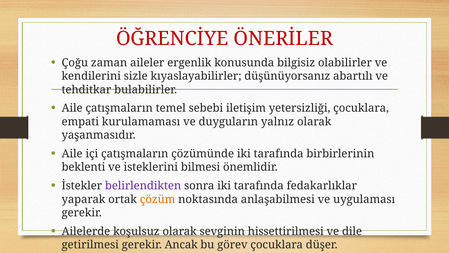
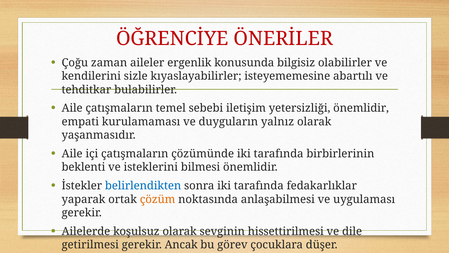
düşünüyorsanız: düşünüyorsanız -> isteyememesine (287, 76)
yetersizliği çocuklara: çocuklara -> önemlidir (361, 108)
belirlendikten colour: purple -> blue (143, 185)
